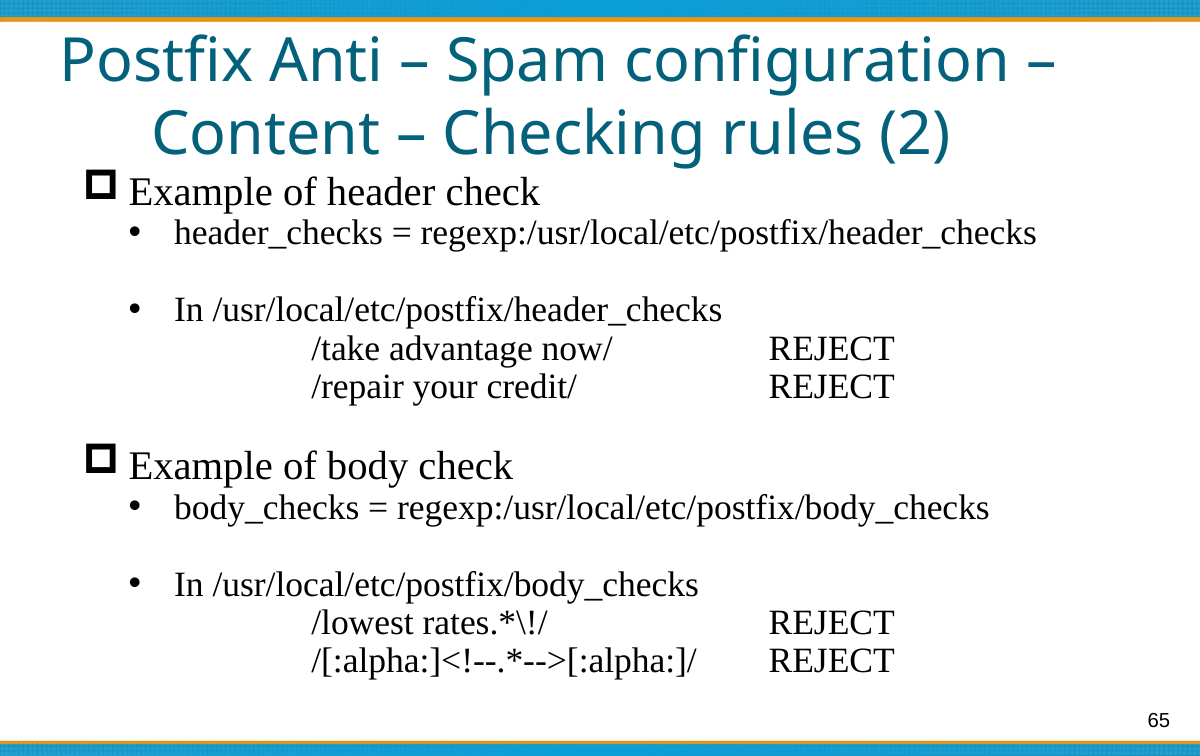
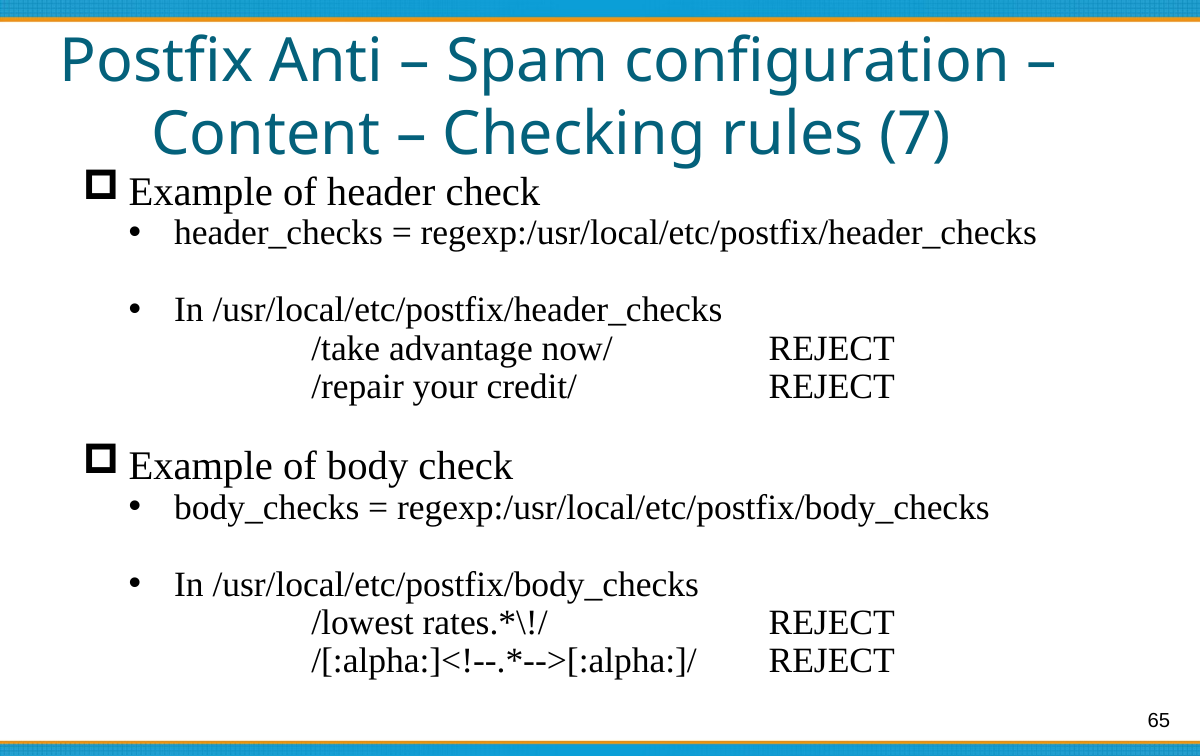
2: 2 -> 7 (915, 134)
